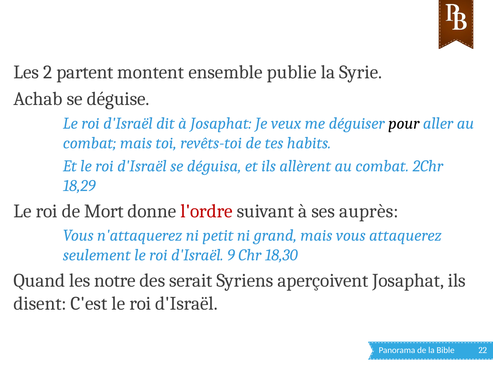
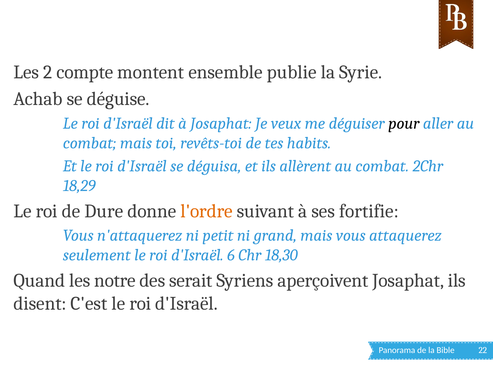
partent: partent -> compte (85, 72)
Mort: Mort -> Dure (104, 212)
l'ordre colour: red -> orange (207, 212)
auprès: auprès -> fortifie (369, 212)
9: 9 -> 6 (231, 256)
